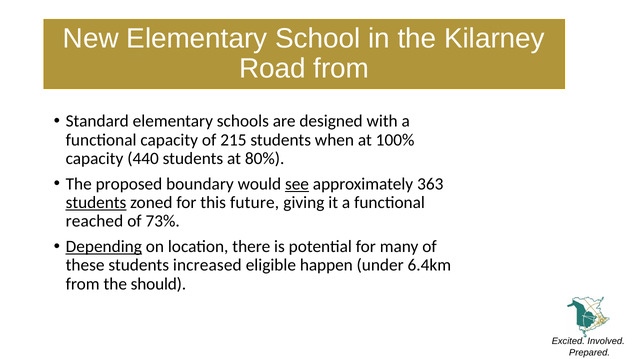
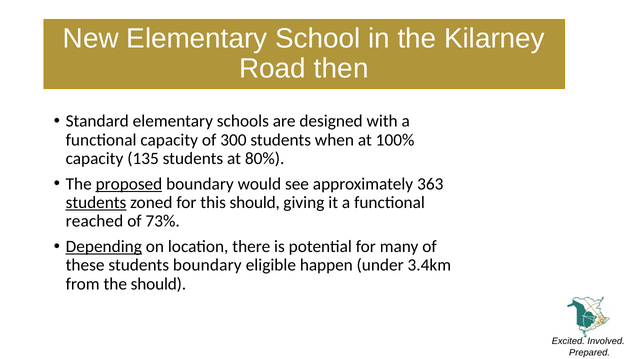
Road from: from -> then (341, 69)
215: 215 -> 300 (233, 140)
440: 440 -> 135 (143, 159)
proposed underline: none -> present (129, 184)
see underline: present -> none (297, 184)
this future: future -> should (255, 203)
students increased: increased -> boundary (207, 265)
6.4km: 6.4km -> 3.4km (429, 265)
